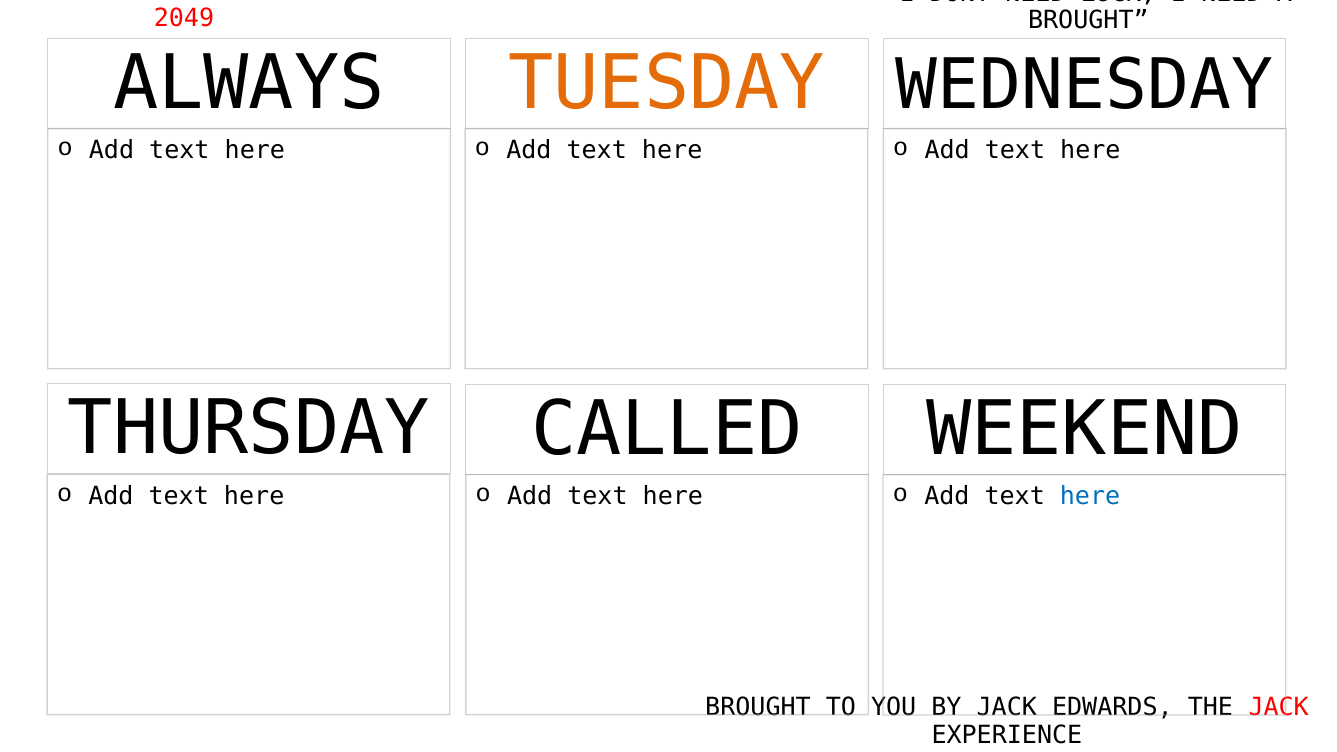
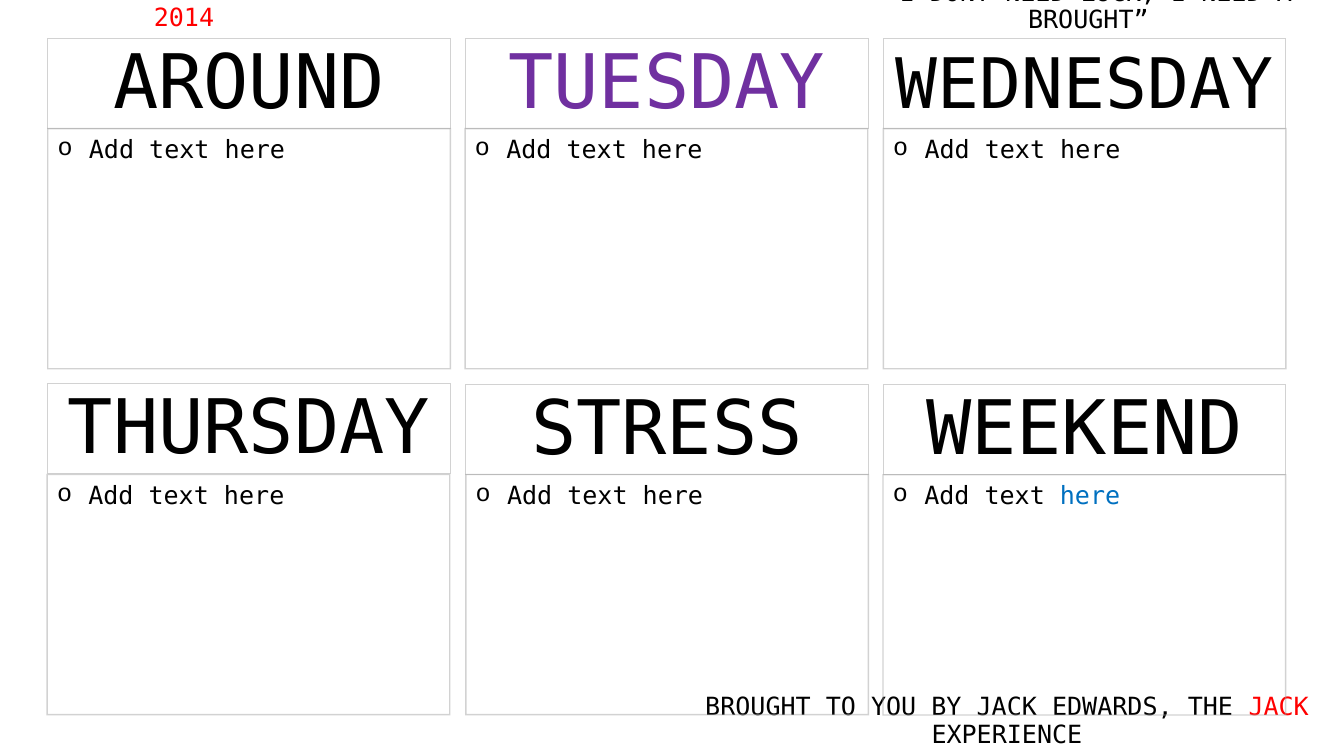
2049: 2049 -> 2014 (184, 18)
ALWAYS: ALWAYS -> AROUND (249, 83)
TUESDAY colour: orange -> purple (667, 84)
CALLED: CALLED -> STRESS (667, 430)
